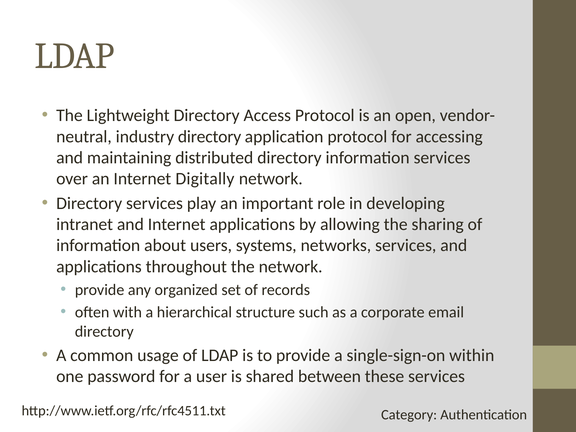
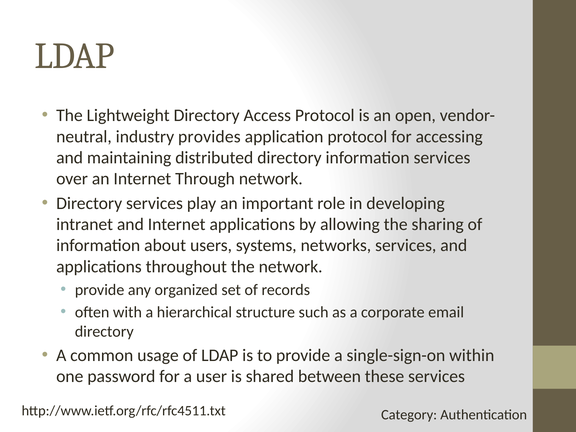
industry directory: directory -> provides (209, 137)
Digitally: Digitally -> Through (205, 179)
